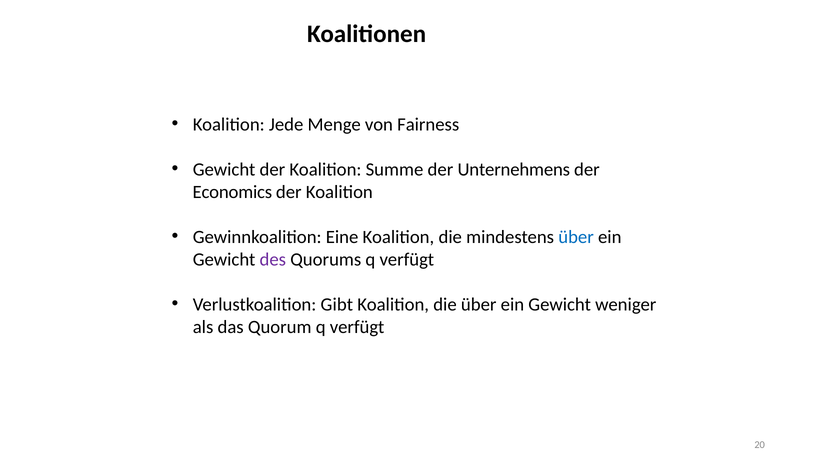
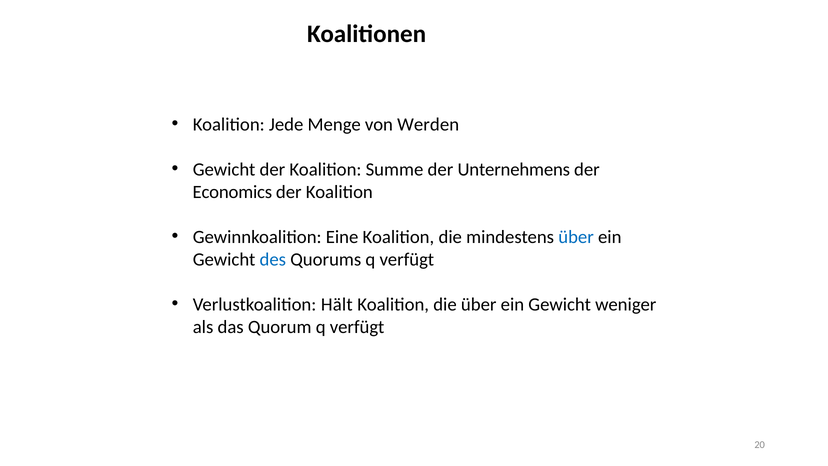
Fairness: Fairness -> Werden (428, 124)
des colour: purple -> blue (273, 259)
Gibt: Gibt -> Hält (337, 304)
